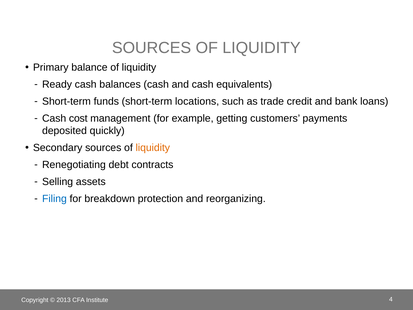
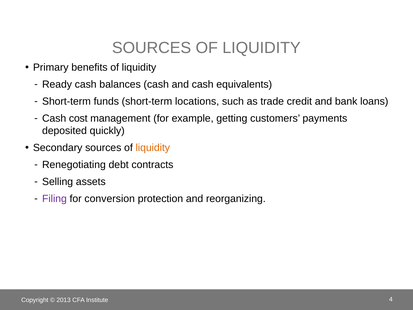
balance: balance -> benefits (89, 67)
Filing colour: blue -> purple (54, 199)
breakdown: breakdown -> conversion (110, 199)
